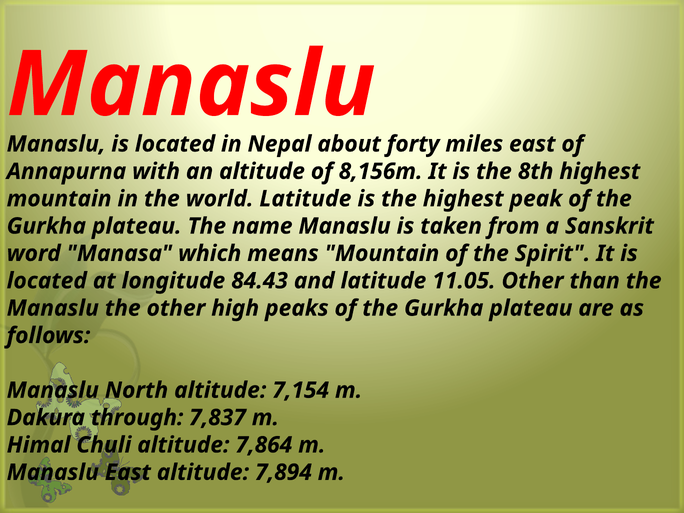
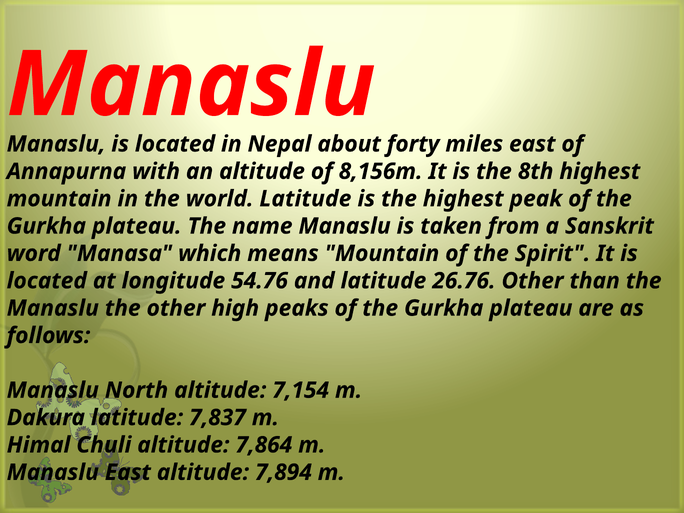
84.43: 84.43 -> 54.76 (260, 281)
11.05: 11.05 -> 26.76 (464, 281)
Dakura through: through -> latitude (137, 418)
